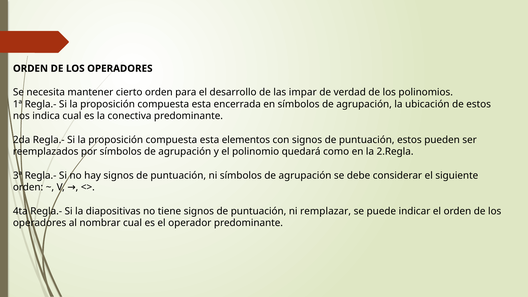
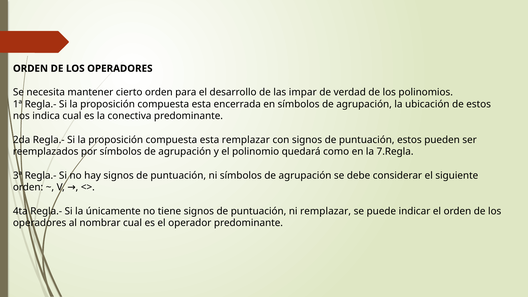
esta elementos: elementos -> remplazar (246, 140)
2.Regla: 2.Regla -> 7.Regla (395, 152)
diapositivas: diapositivas -> únicamente (113, 211)
